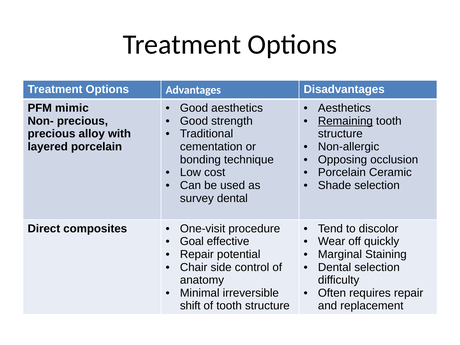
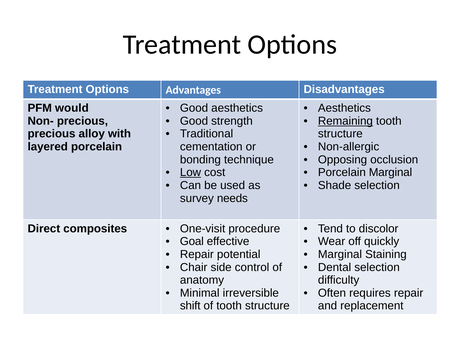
mimic: mimic -> would (72, 108)
Low underline: none -> present (191, 172)
Porcelain Ceramic: Ceramic -> Marginal (391, 172)
survey dental: dental -> needs (232, 198)
